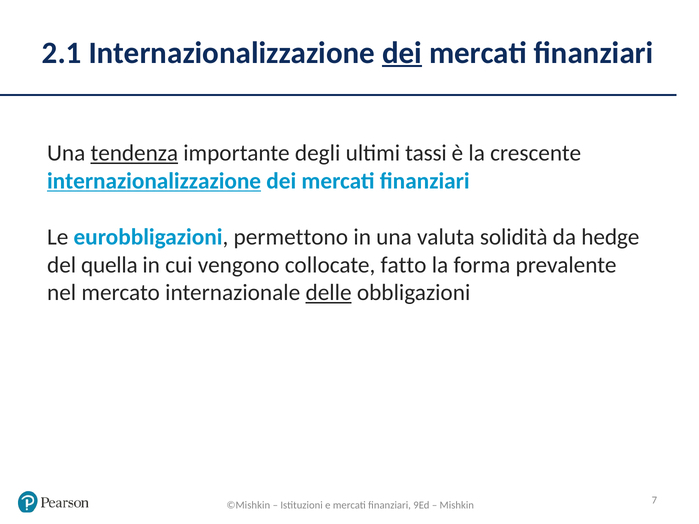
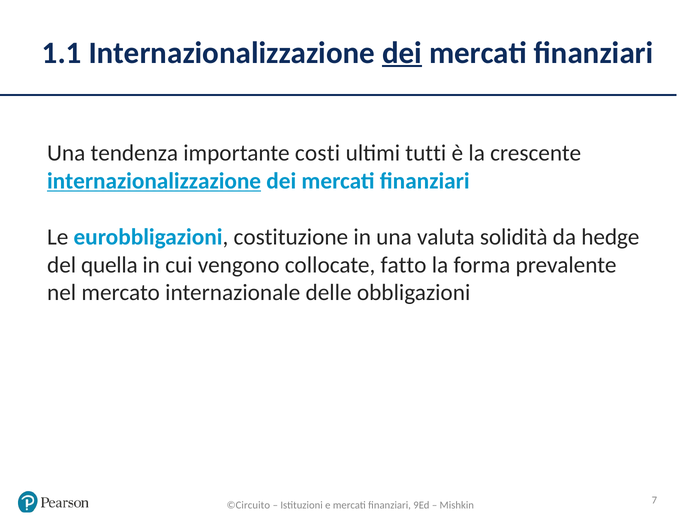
2.1: 2.1 -> 1.1 (62, 53)
tendenza underline: present -> none (134, 153)
degli: degli -> costi (318, 153)
tassi: tassi -> tutti (426, 153)
permettono: permettono -> costituzione (291, 237)
delle underline: present -> none (329, 293)
©Mishkin: ©Mishkin -> ©Circuito (248, 505)
